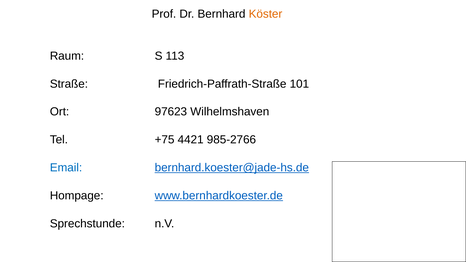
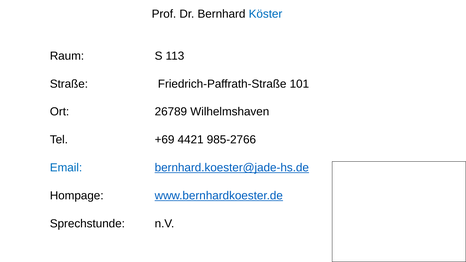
Köster colour: orange -> blue (266, 14)
97623: 97623 -> 26789 (171, 112)
+75: +75 -> +69 (165, 140)
